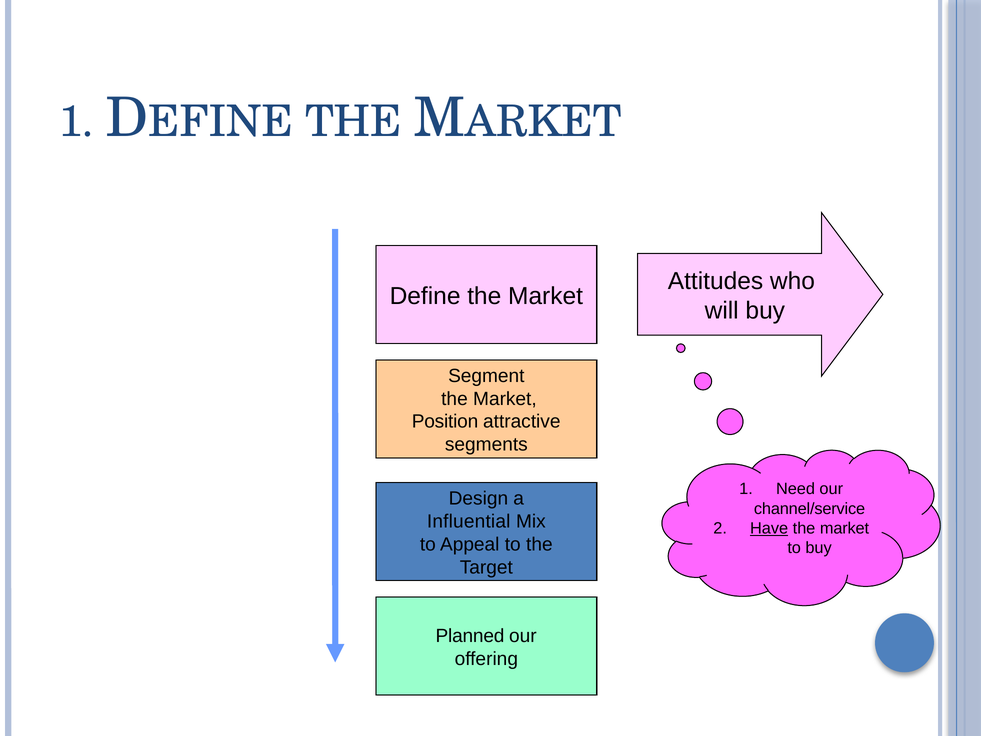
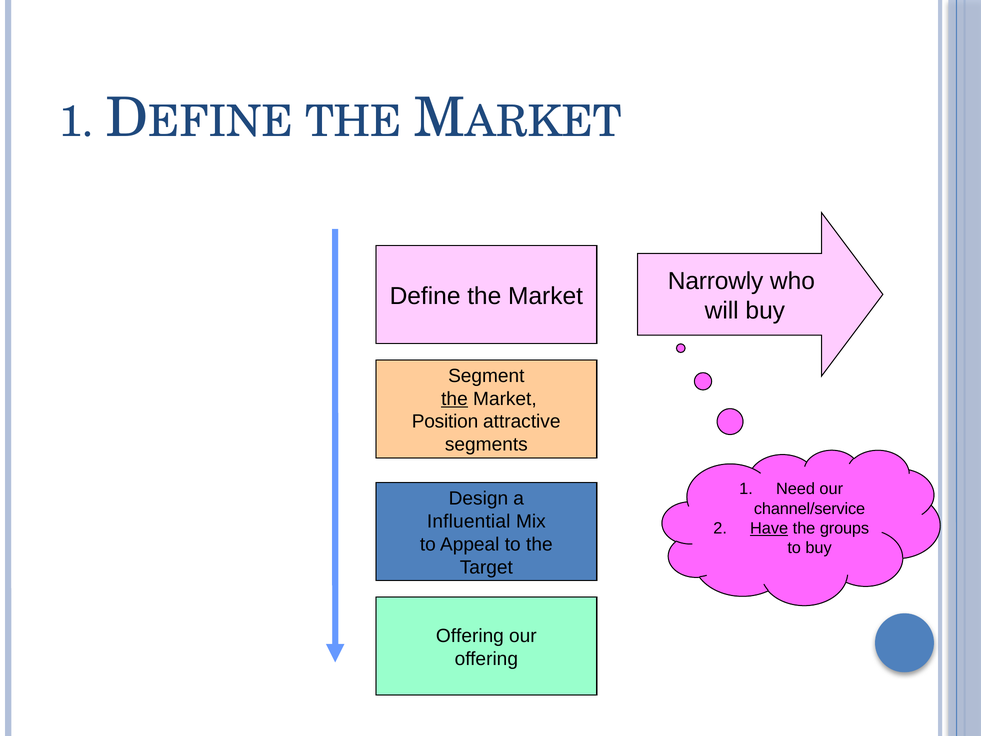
Attitudes: Attitudes -> Narrowly (716, 281)
the underline: none -> present (454, 399)
market: market -> groups (845, 528)
Planned: Planned -> Offering (470, 636)
